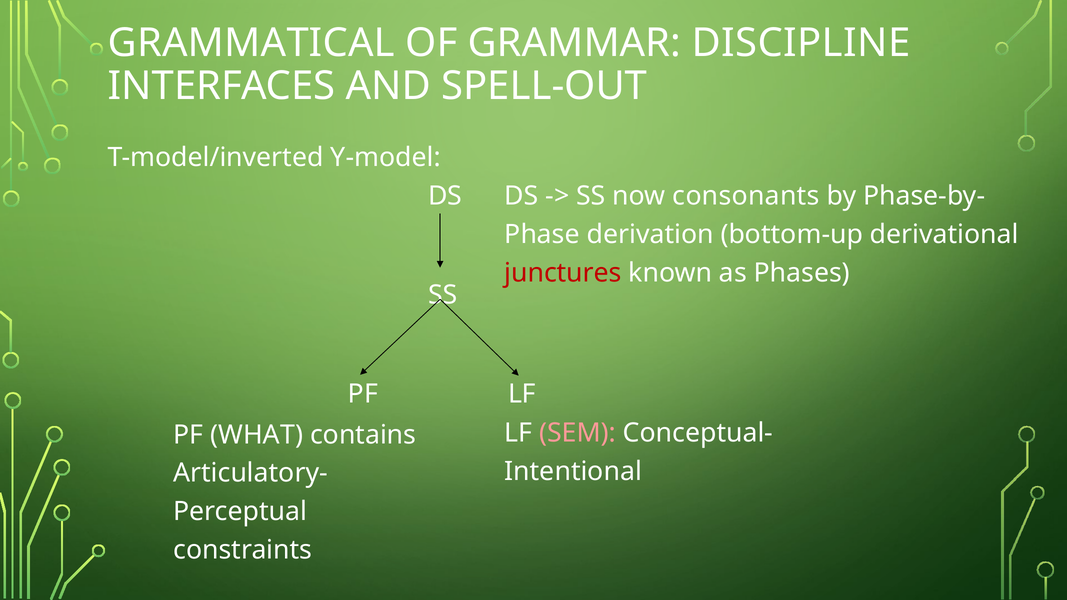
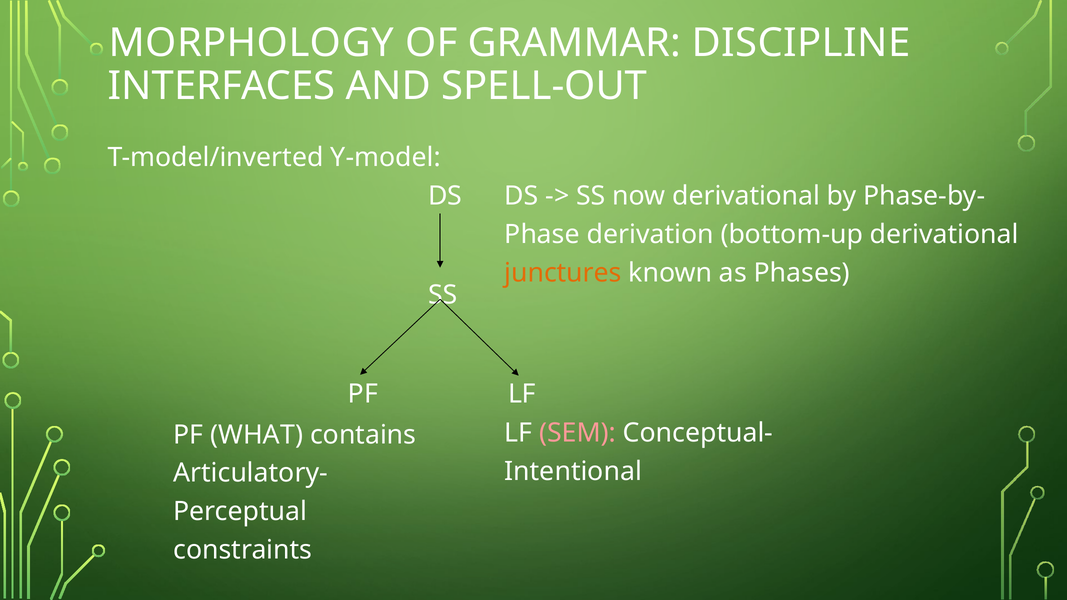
GRAMMATICAL: GRAMMATICAL -> MORPHOLOGY (251, 43)
now consonants: consonants -> derivational (746, 196)
junctures colour: red -> orange (563, 273)
